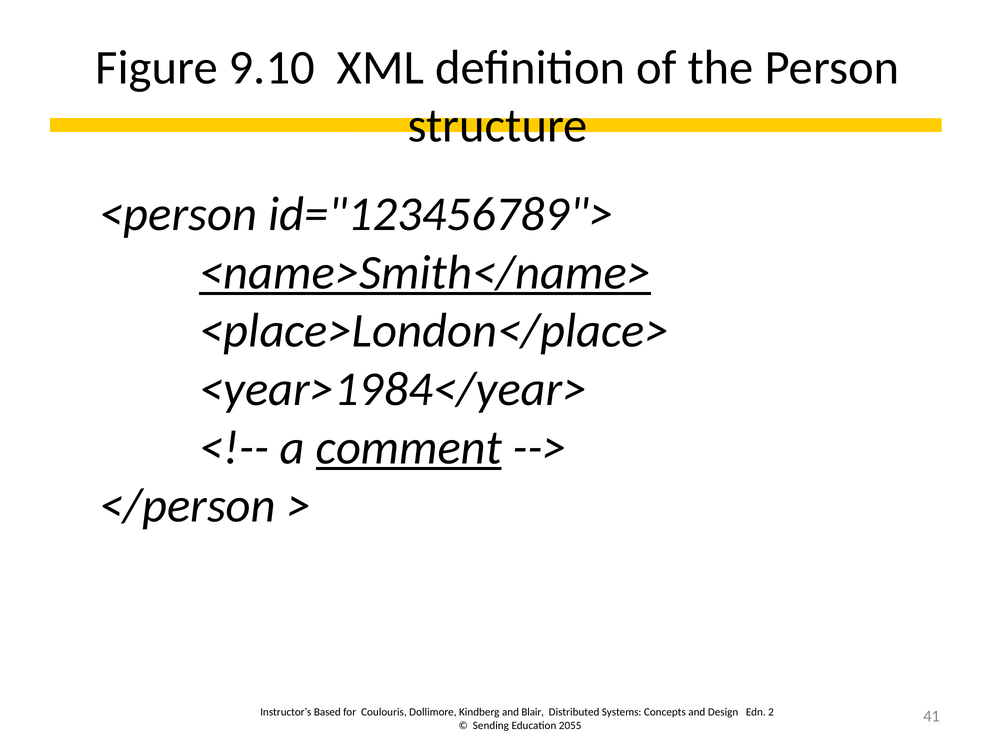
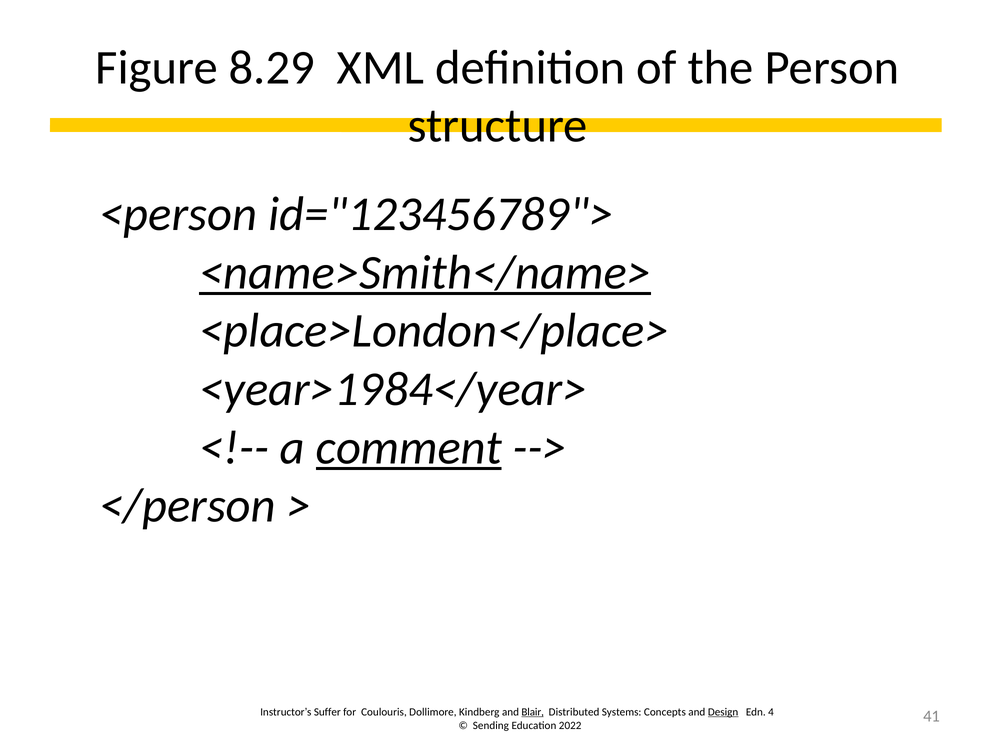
9.10: 9.10 -> 8.29 (272, 68)
Based: Based -> Suffer (327, 712)
Blair underline: none -> present (533, 712)
Design underline: none -> present (723, 712)
2: 2 -> 4 (771, 712)
2055: 2055 -> 2022 (570, 725)
